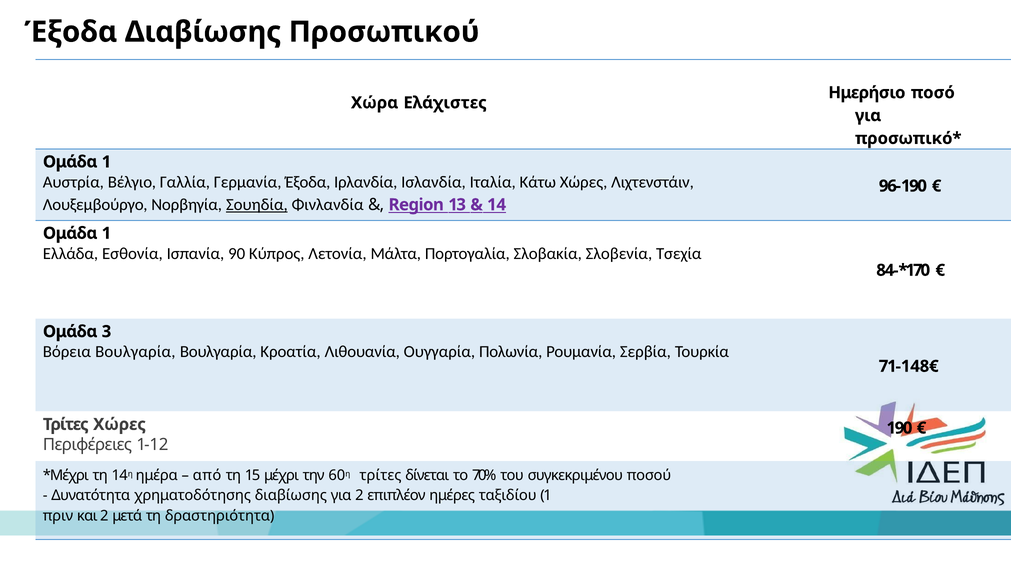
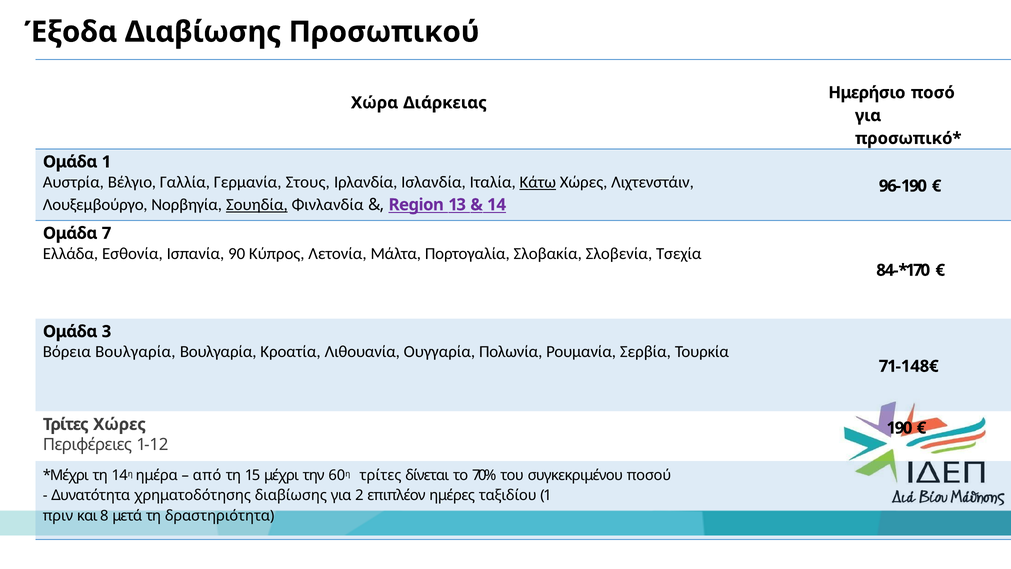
Ελάχιστες: Ελάχιστες -> Διάρκειας (445, 103)
Γερμανία Έξοδα: Έξοδα -> Στους (308, 182)
Κάτω underline: none -> present (538, 182)
1: 1 -> 7 (107, 233)
και 2: 2 -> 8 (104, 515)
